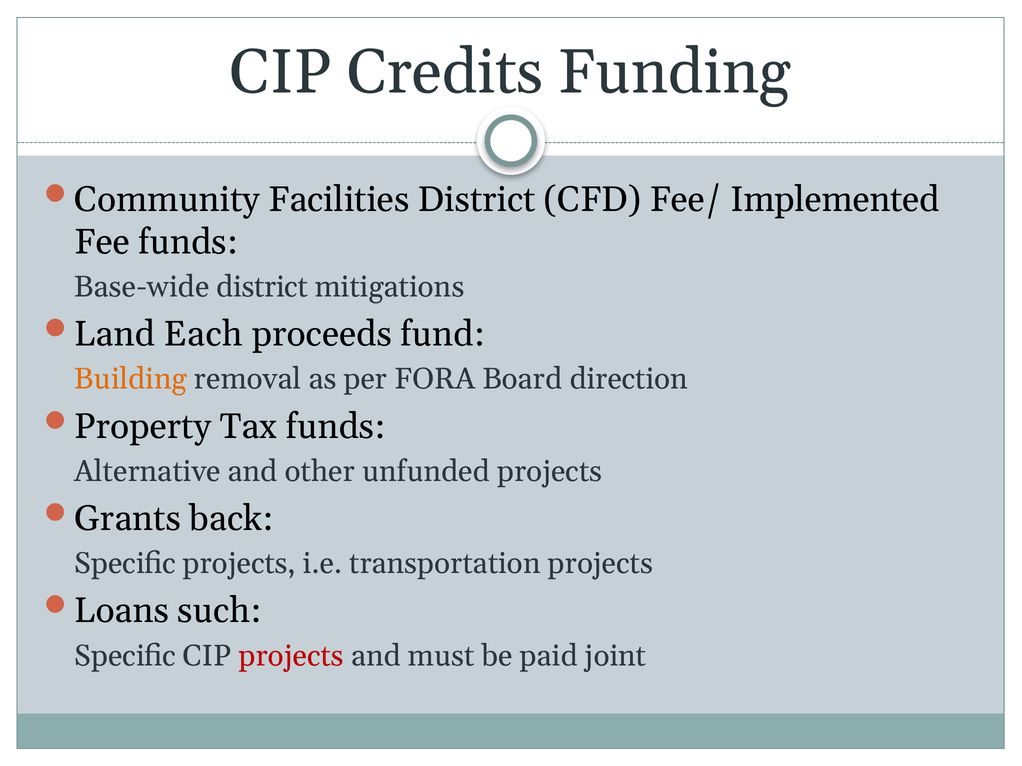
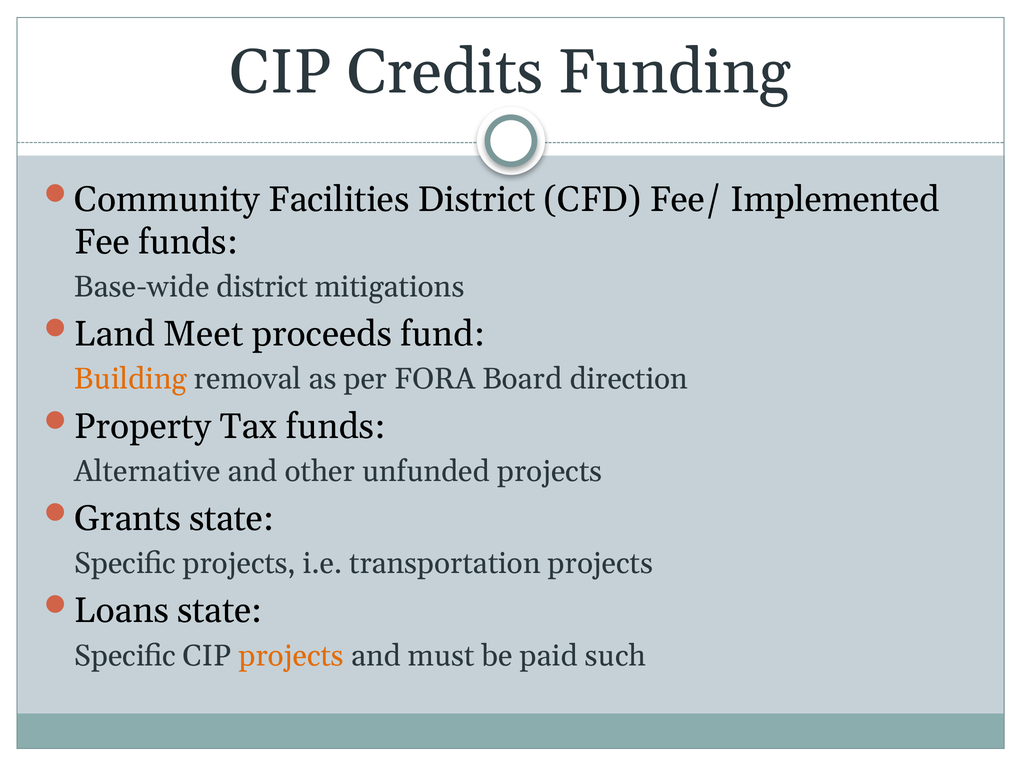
Each: Each -> Meet (203, 334)
Grants back: back -> state (232, 519)
Loans such: such -> state (220, 611)
projects colour: red -> orange (291, 656)
joint: joint -> such (616, 656)
